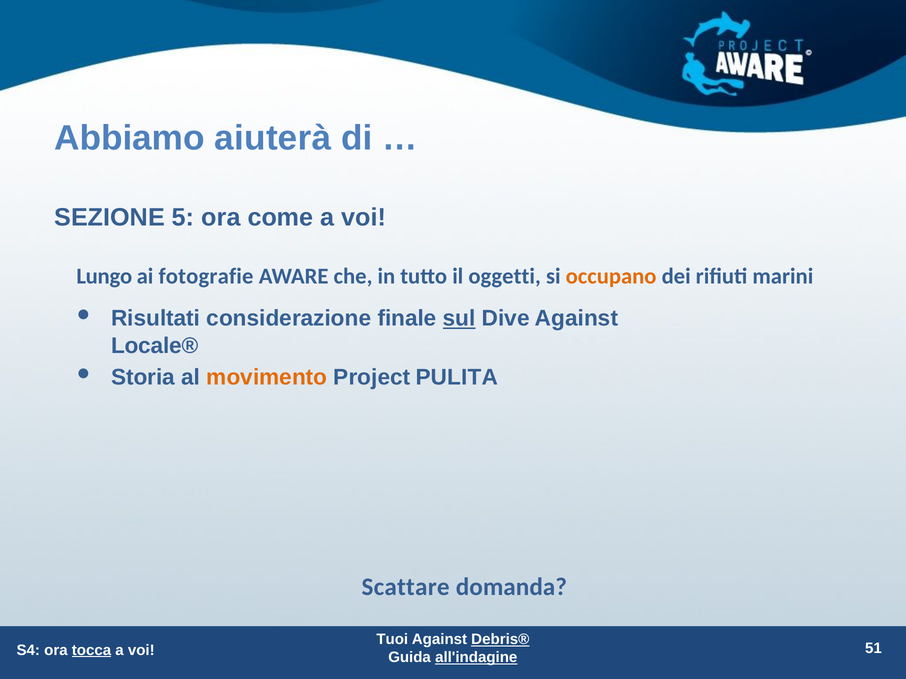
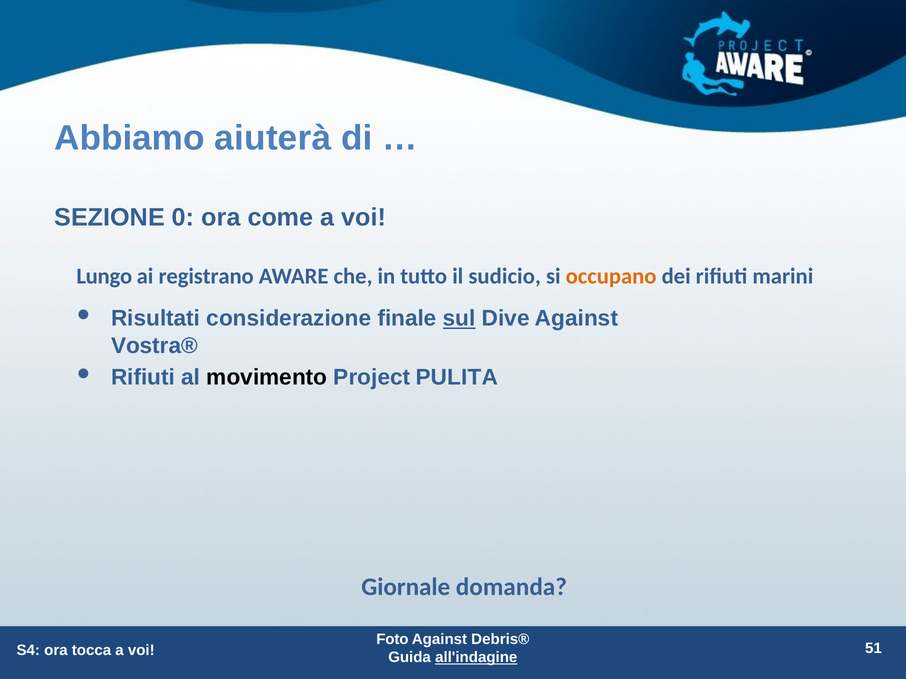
5: 5 -> 0 (183, 218)
fotografie: fotografie -> registrano (206, 276)
oggetti: oggetti -> sudicio (505, 276)
Locale®: Locale® -> Vostra® (155, 346)
Storia: Storia -> Rifiuti (143, 378)
movimento colour: orange -> black (267, 378)
Scattare: Scattare -> Giornale (406, 588)
Tuoi: Tuoi -> Foto (392, 640)
Debris® underline: present -> none (500, 640)
tocca underline: present -> none (91, 651)
